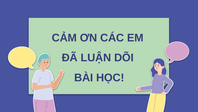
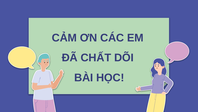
LUẬN: LUẬN -> CHẤT (96, 57)
